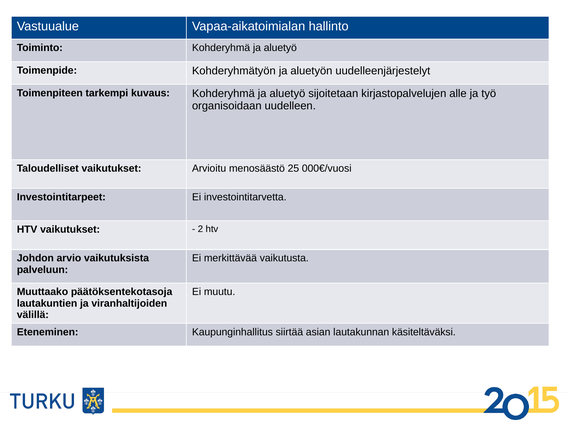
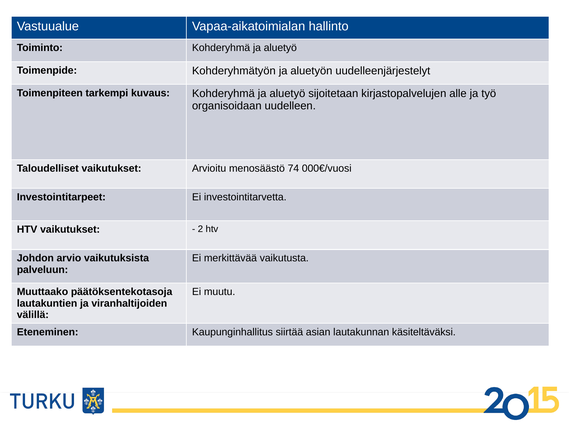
25: 25 -> 74 (293, 168)
